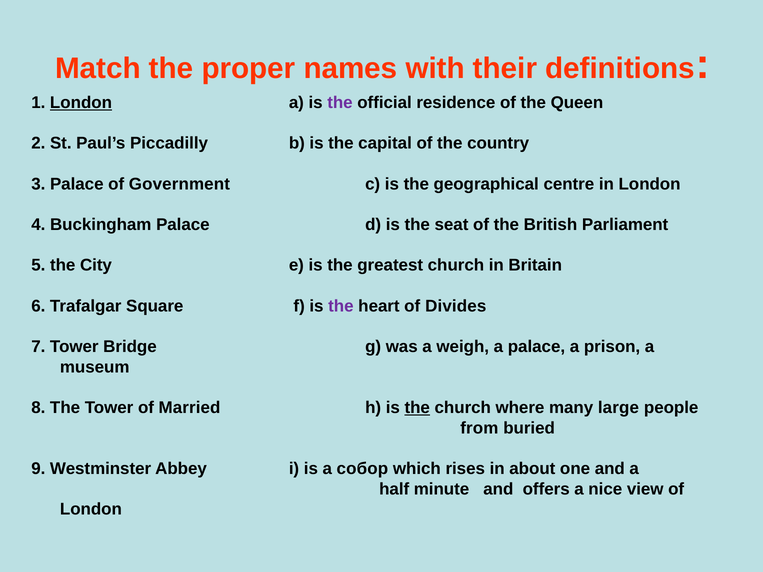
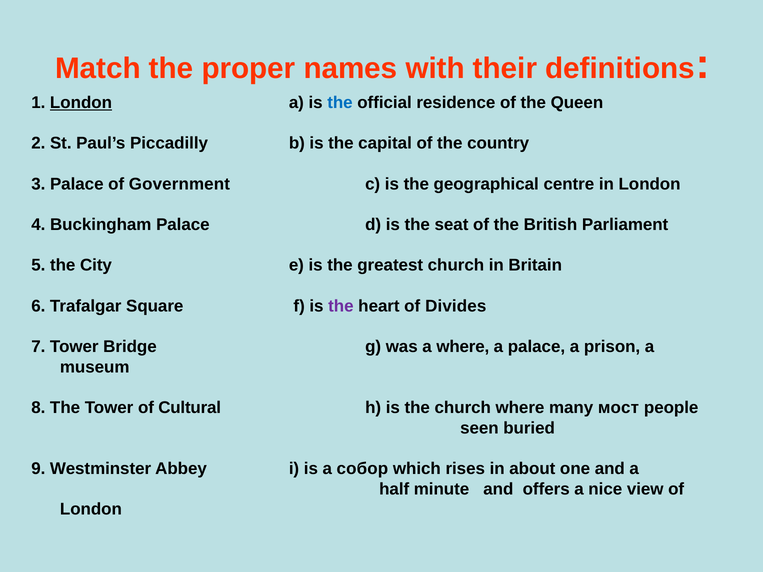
the colour: purple -> blue (340, 103)
a weigh: weigh -> where (463, 347)
Married: Married -> Cultural (190, 408)
the underline: present -> none (417, 408)
large: large -> мост (618, 408)
from: from -> seen (479, 428)
